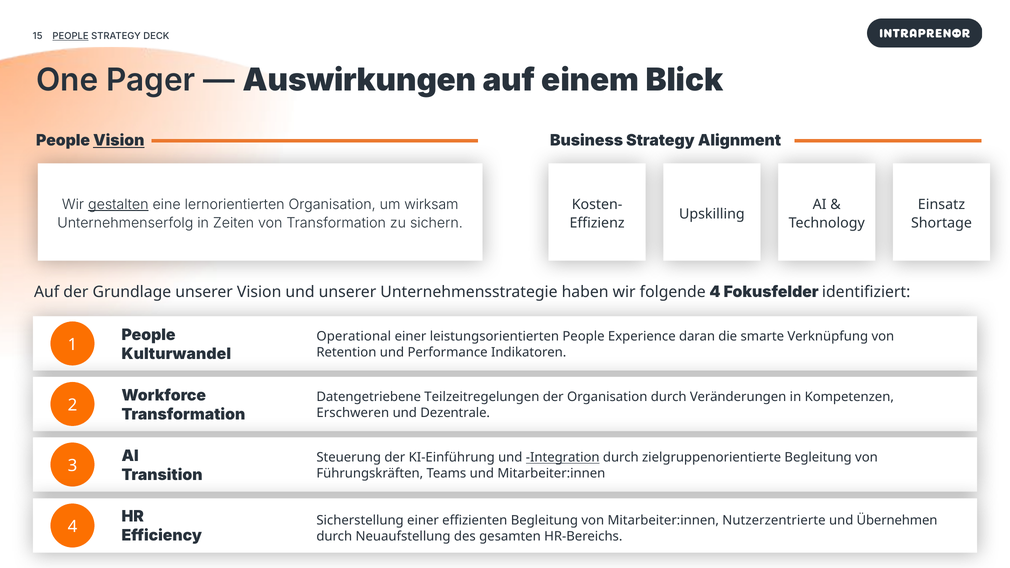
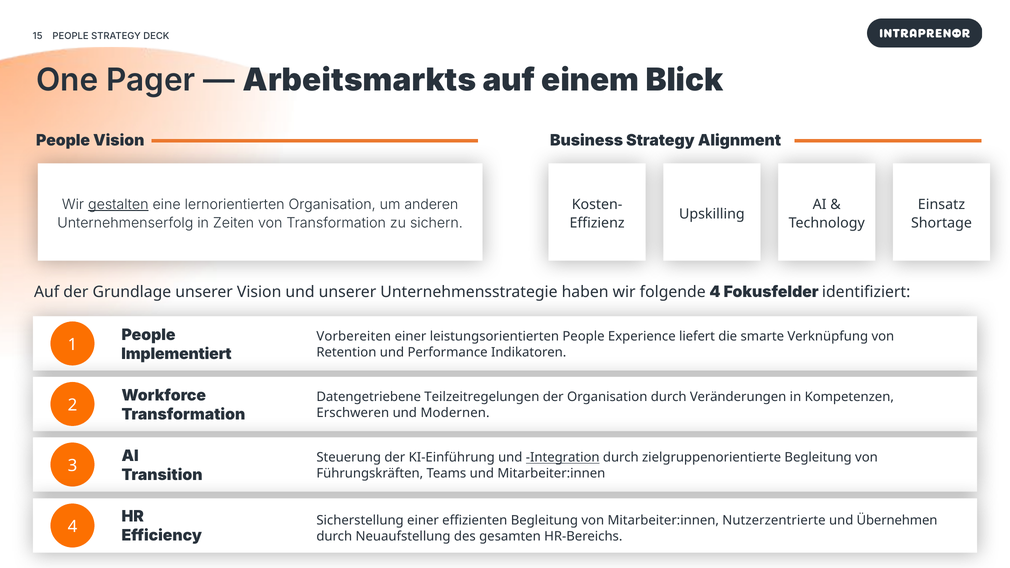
PEOPLE underline: present -> none (71, 36)
Auswirkungen: Auswirkungen -> Arbeitsmarkts (359, 80)
Vision underline: present -> none (119, 141)
wirksam: wirksam -> anderen (431, 205)
Operational: Operational -> Vorbereiten (354, 337)
daran: daran -> liefert (697, 337)
Kulturwandel: Kulturwandel -> Implementiert (176, 354)
Dezentrale: Dezentrale -> Modernen (455, 413)
